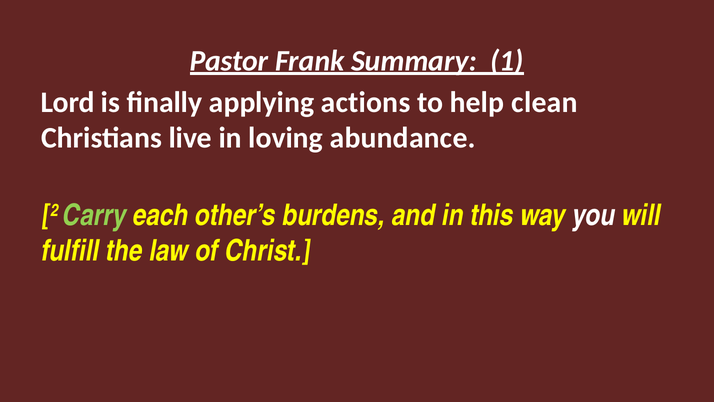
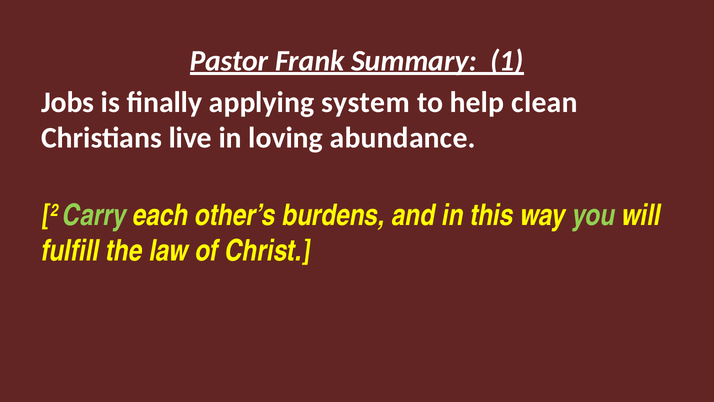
Lord: Lord -> Jobs (68, 102)
actions: actions -> system (366, 102)
you colour: white -> light green (594, 215)
